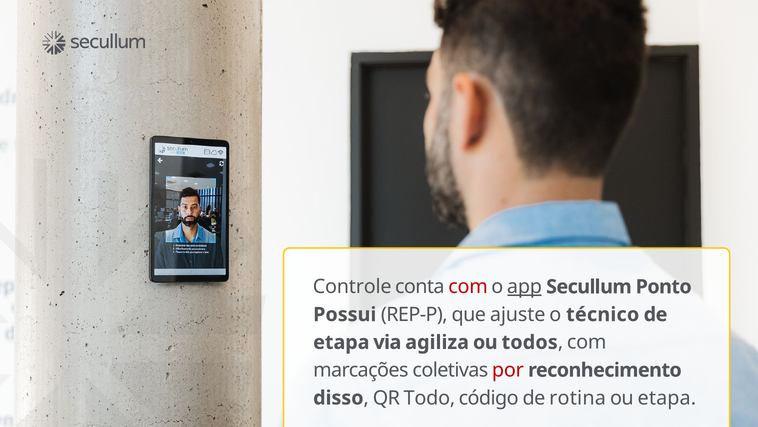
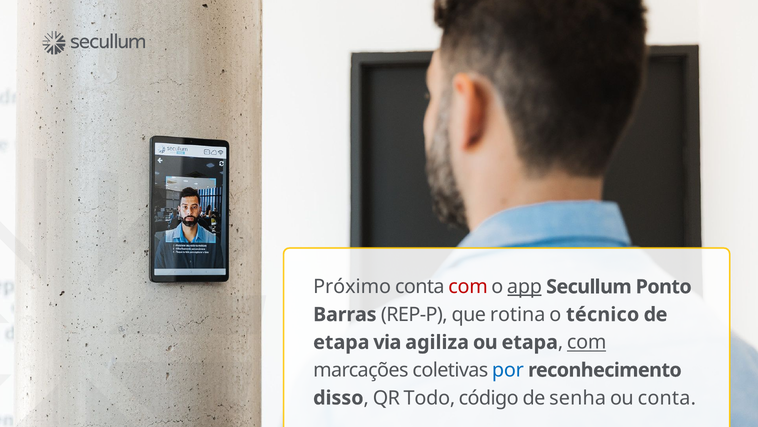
Controle: Controle -> Próximo (352, 286)
Possui: Possui -> Barras (345, 314)
ajuste: ajuste -> rotina (518, 314)
ou todos: todos -> etapa (530, 342)
com underline: none -> present (587, 342)
por colour: red -> blue (508, 370)
rotina: rotina -> senha (578, 397)
ou etapa: etapa -> conta (667, 397)
